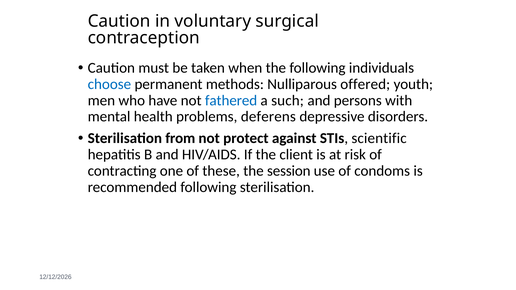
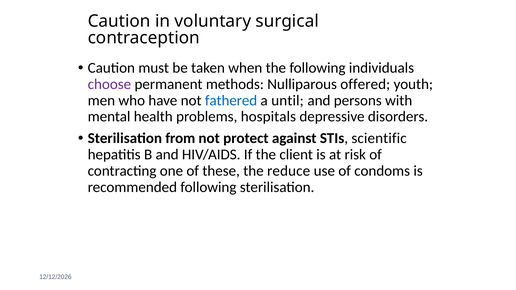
choose colour: blue -> purple (109, 84)
such: such -> until (288, 101)
deferens: deferens -> hospitals (268, 117)
session: session -> reduce (289, 171)
